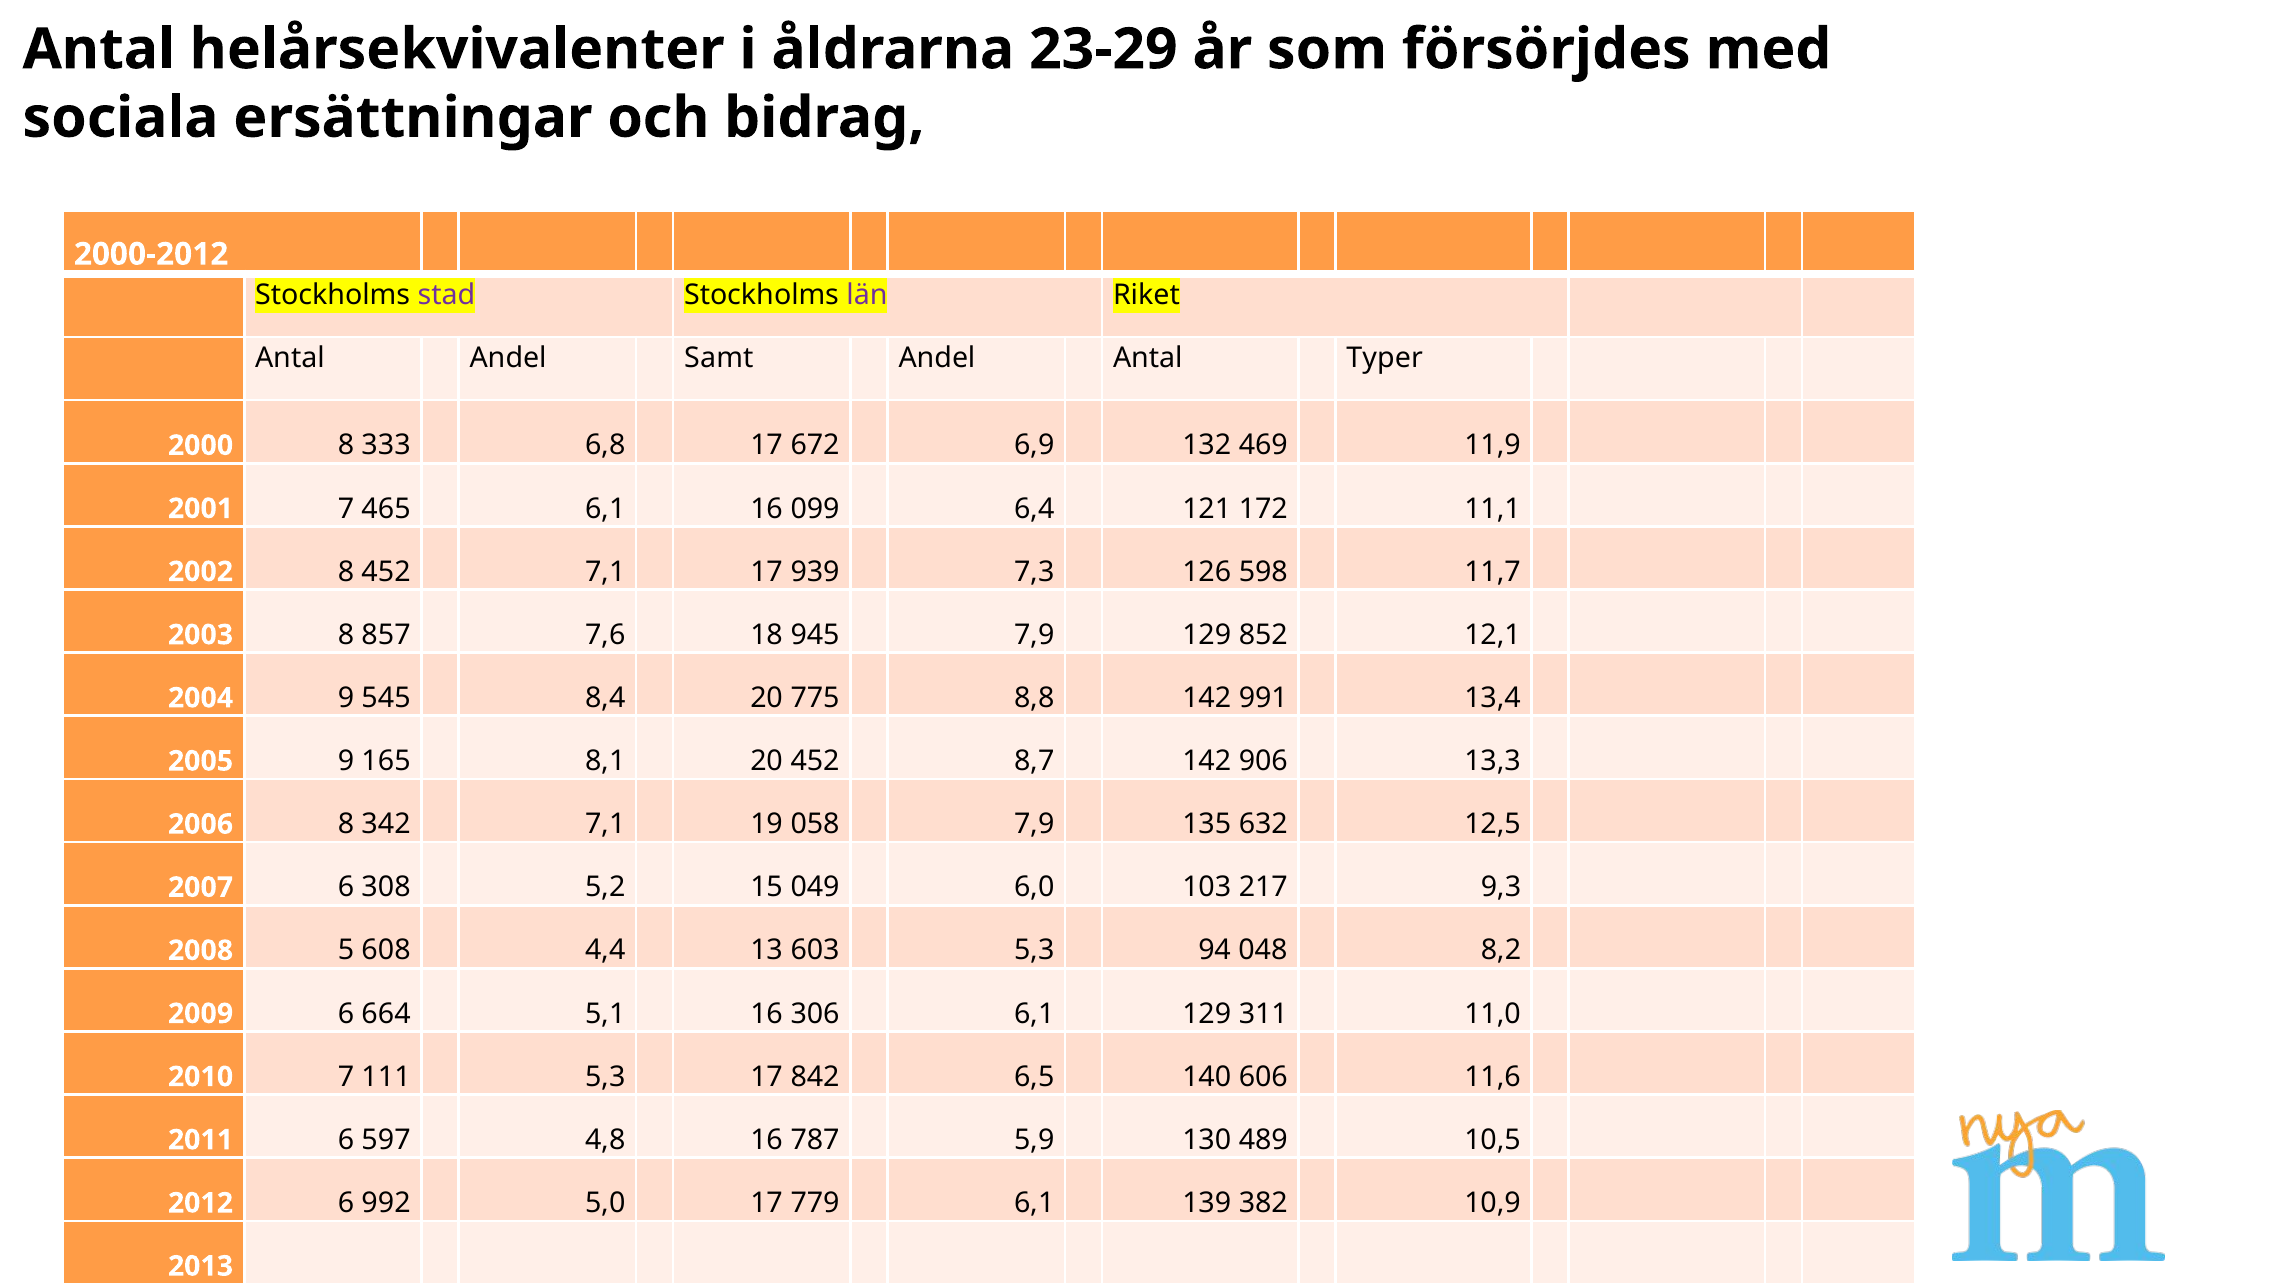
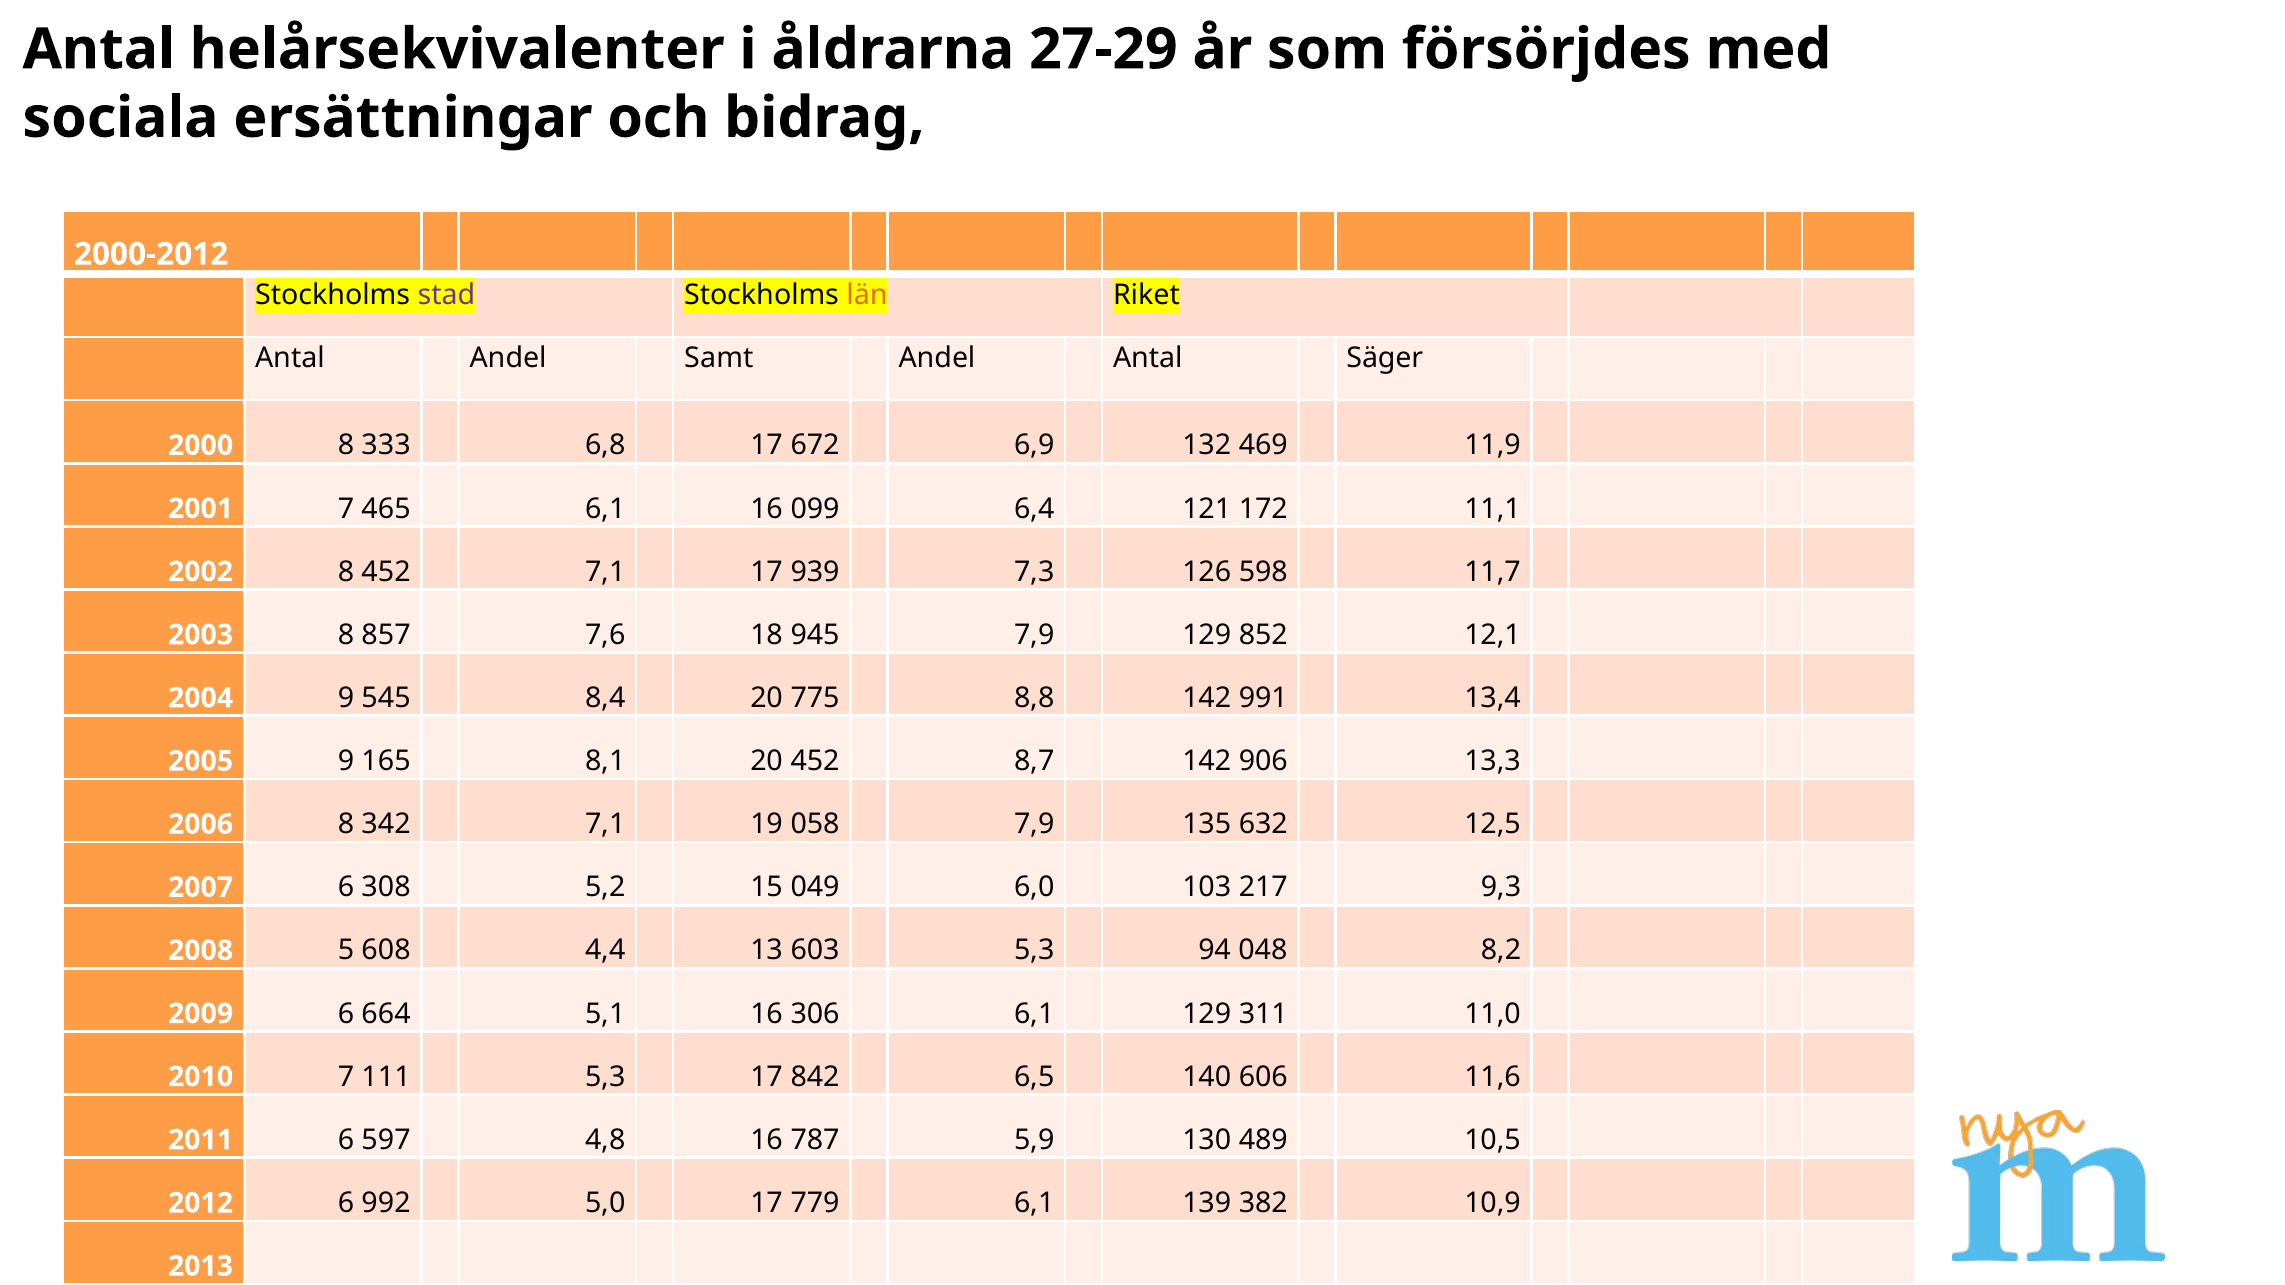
23-29: 23-29 -> 27-29 (1103, 49)
län colour: purple -> orange (867, 295)
Typer: Typer -> Säger (1385, 358)
